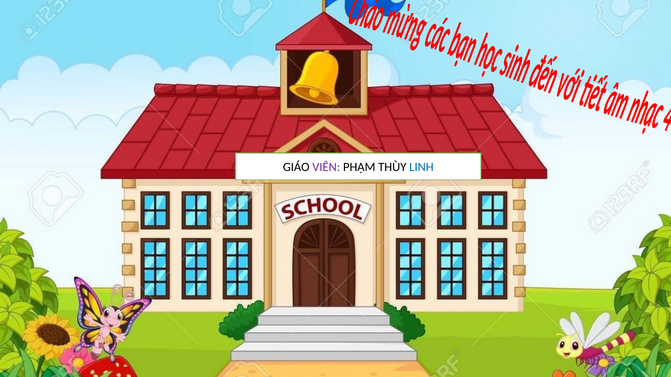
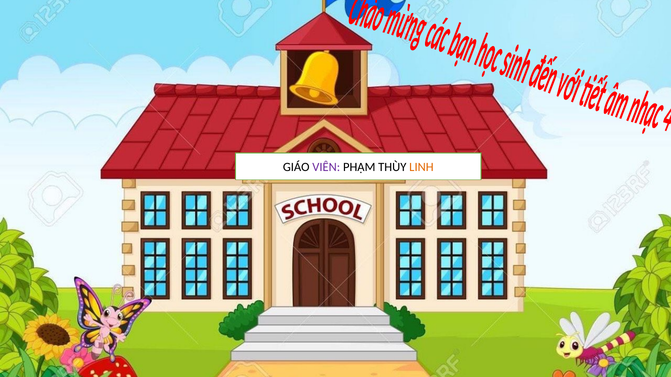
LINH colour: blue -> orange (421, 167)
